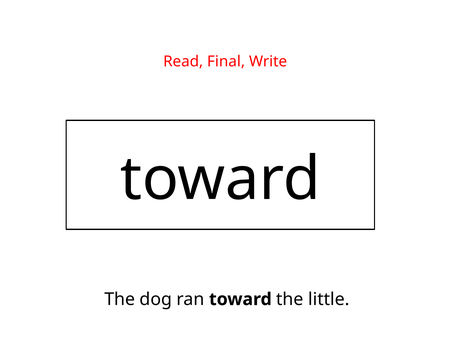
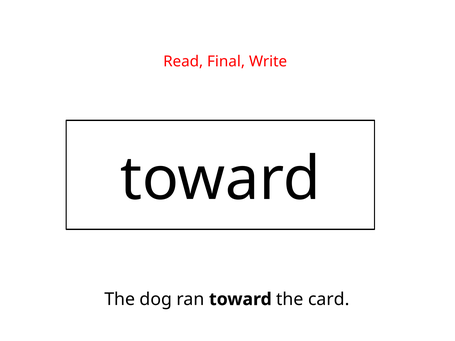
little: little -> card (329, 300)
